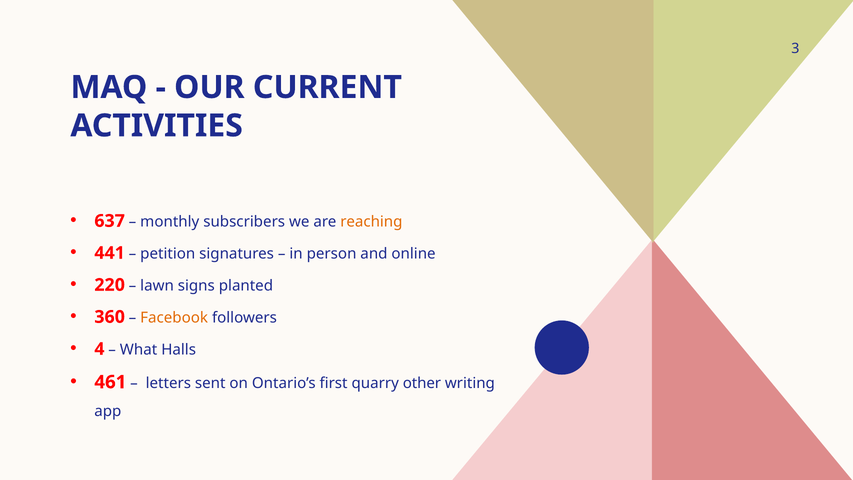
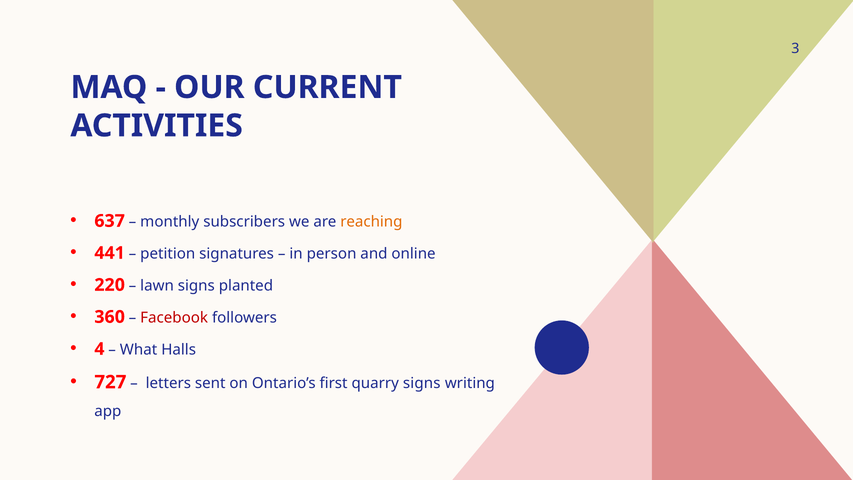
Facebook colour: orange -> red (174, 318)
461: 461 -> 727 (110, 382)
quarry other: other -> signs (422, 383)
